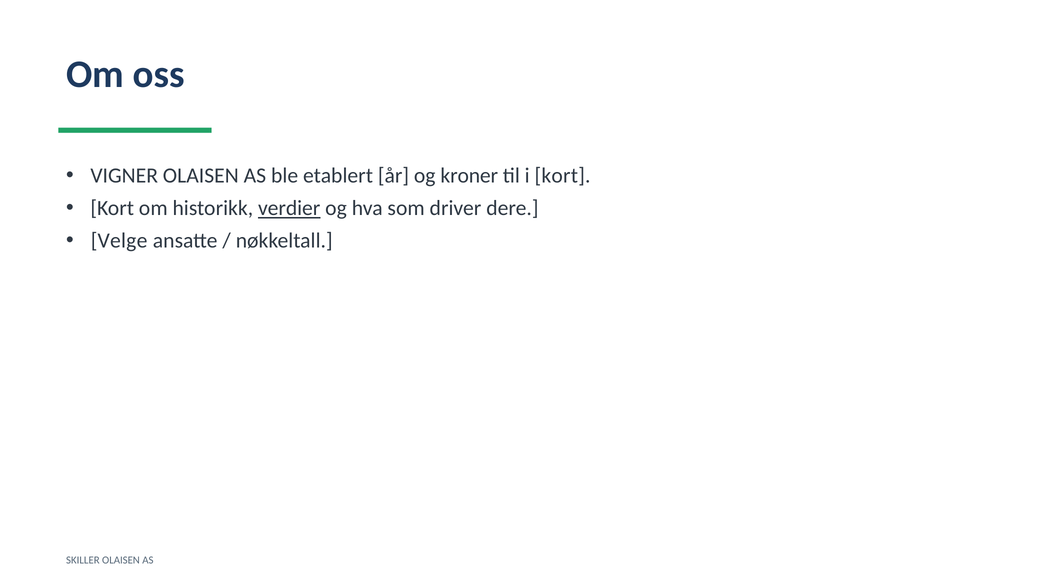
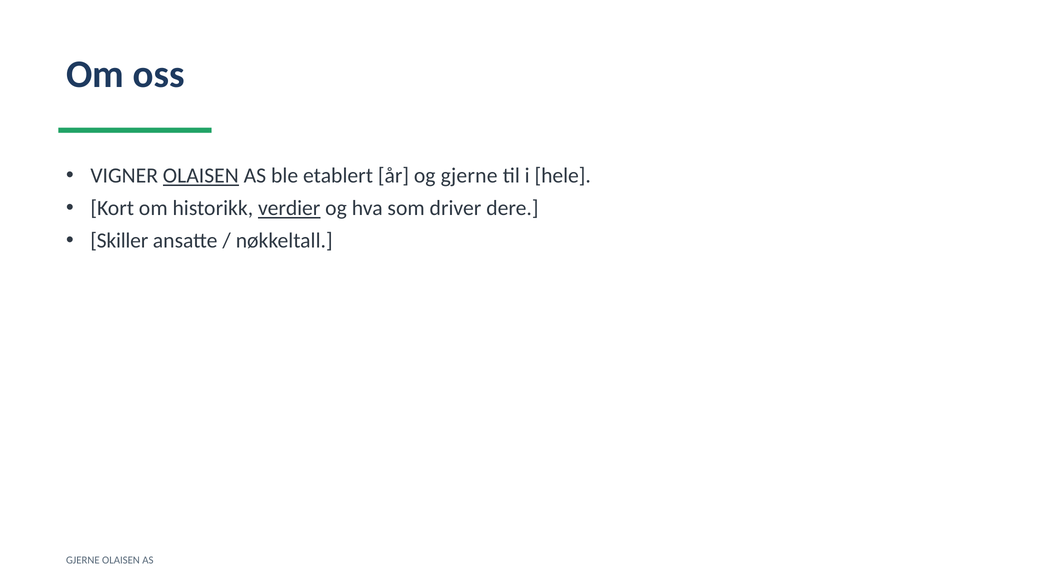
OLAISEN underline: none -> present (201, 176)
og kroner: kroner -> gjerne (469, 176)
i kort: kort -> hele (563, 176)
Velge: Velge -> Skiller (119, 241)
SKILLER: SKILLER -> GJERNE (83, 560)
